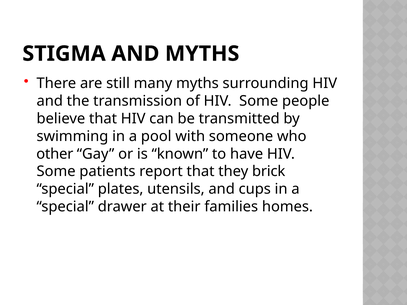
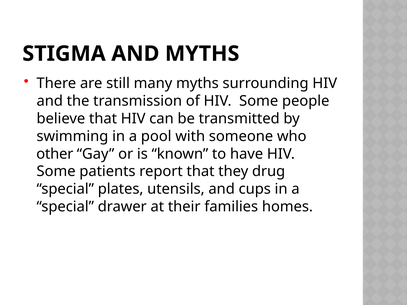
brick: brick -> drug (269, 172)
